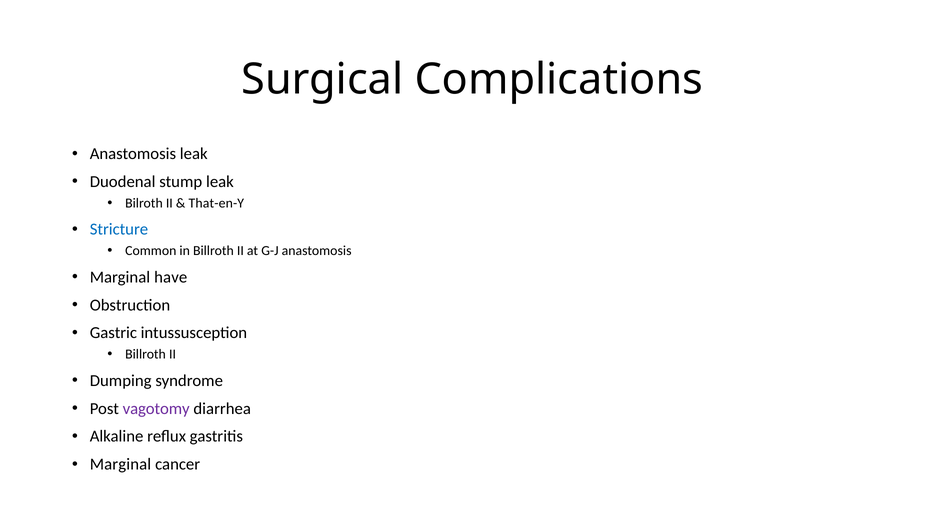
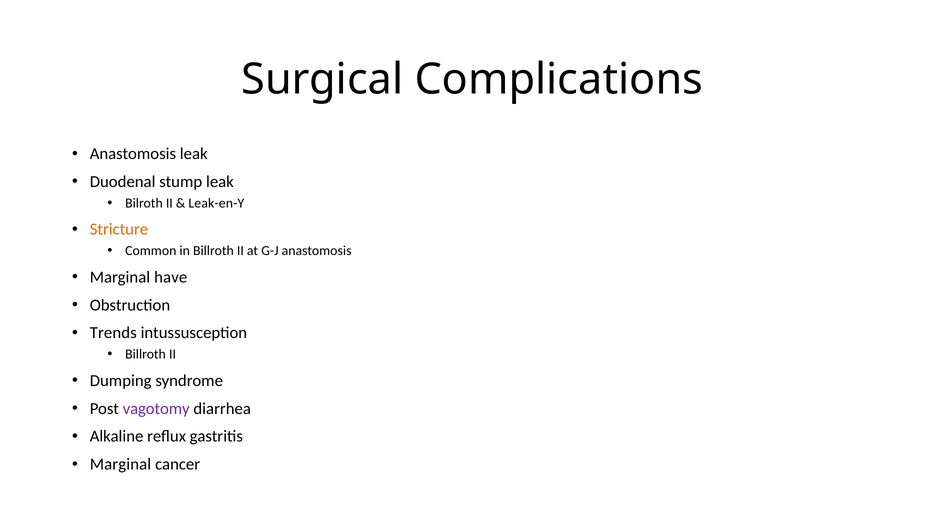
That-en-Y: That-en-Y -> Leak-en-Y (216, 203)
Stricture colour: blue -> orange (119, 230)
Gastric: Gastric -> Trends (113, 333)
